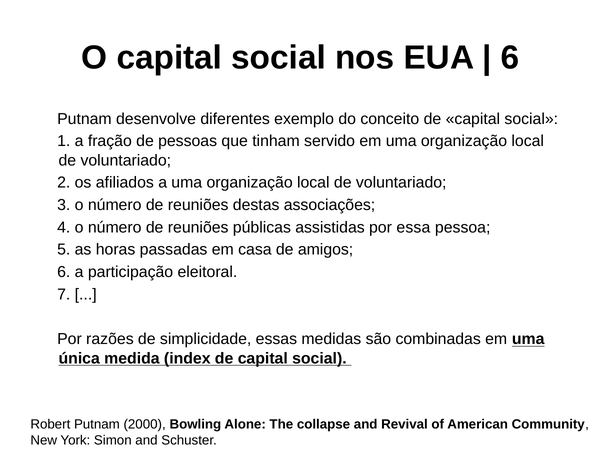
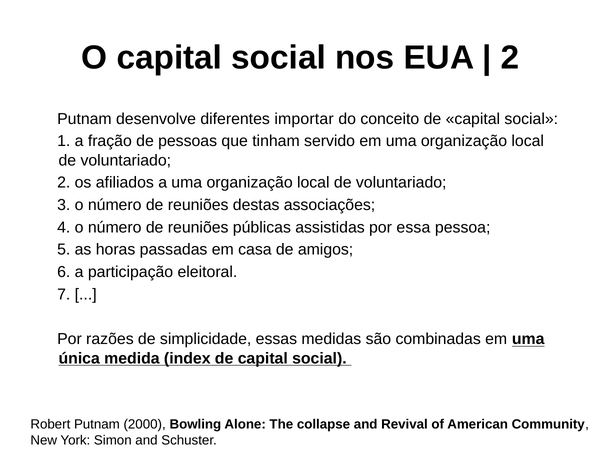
6: 6 -> 2 (510, 58)
exemplo: exemplo -> importar (304, 119)
